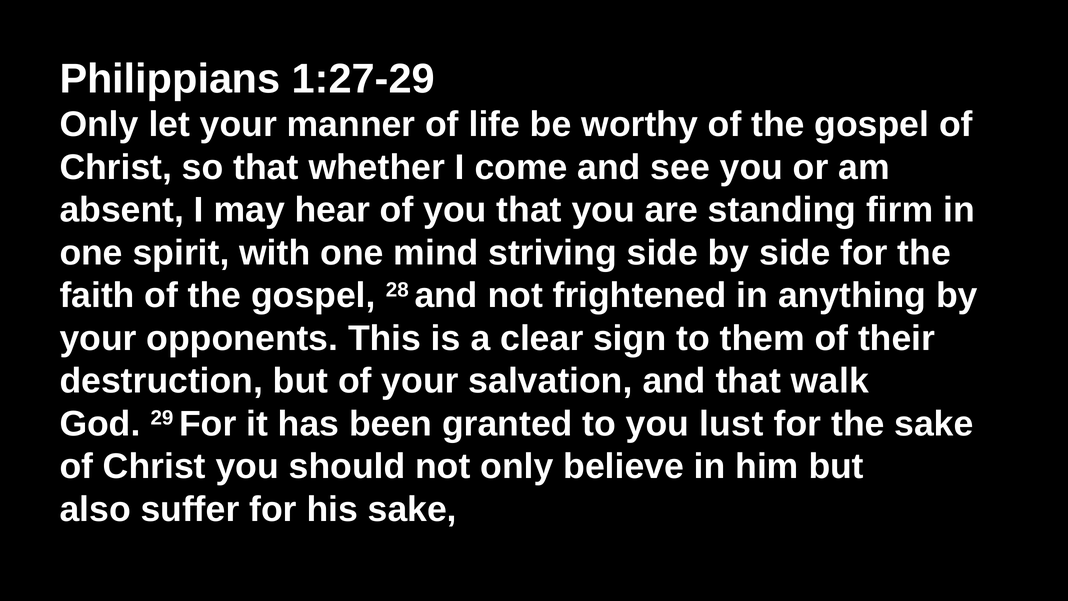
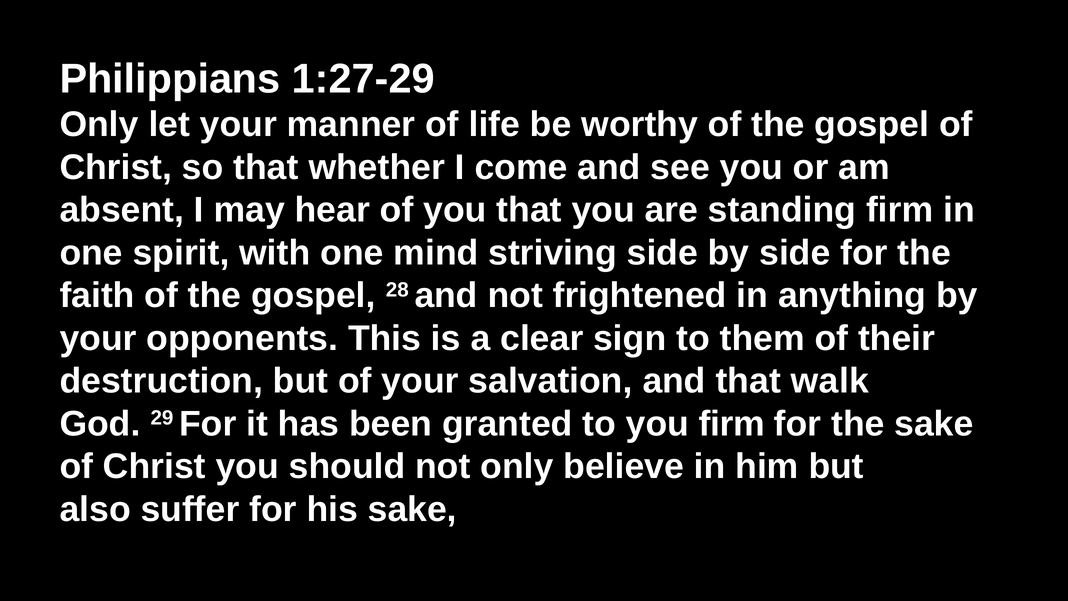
you lust: lust -> firm (732, 424)
